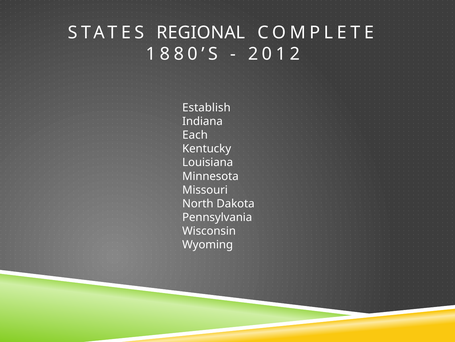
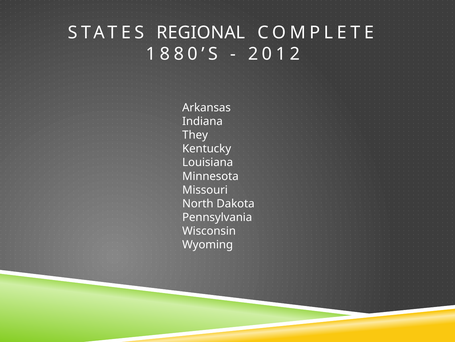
Establish: Establish -> Arkansas (207, 108)
Each: Each -> They (195, 135)
